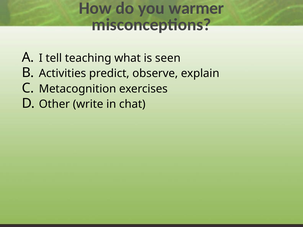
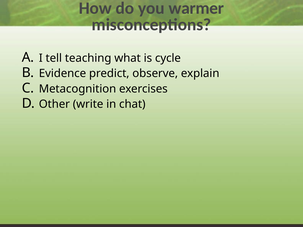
seen: seen -> cycle (168, 58)
Activities: Activities -> Evidence (62, 74)
